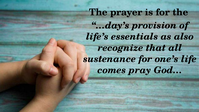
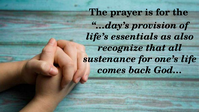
pray: pray -> back (140, 70)
